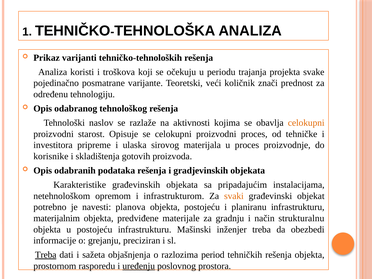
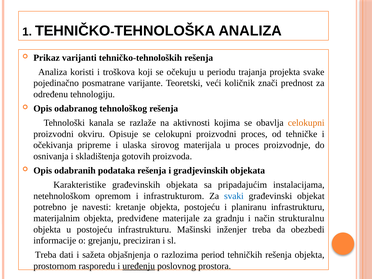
naslov: naslov -> kanala (101, 123)
starost: starost -> okviru (91, 134)
investitora: investitora -> očekivanja (53, 145)
korisnike: korisnike -> osnivanja (51, 156)
svaki colour: orange -> blue (234, 196)
planova: planova -> kretanje (131, 207)
Treba underline: present -> none (46, 255)
